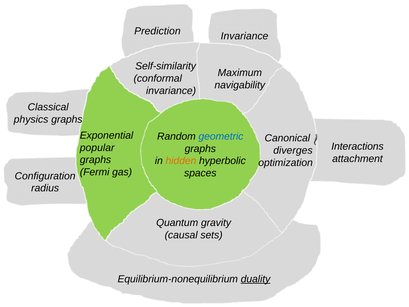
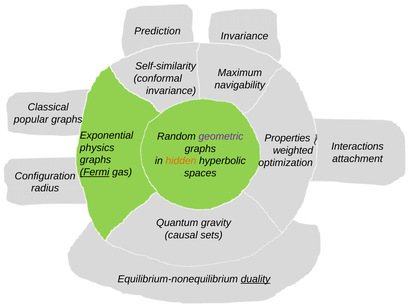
physics: physics -> popular (31, 119)
geometric colour: blue -> purple (221, 136)
Canonical: Canonical -> Properties (287, 138)
popular: popular -> physics (97, 148)
diverges: diverges -> weighted (293, 150)
Fermi underline: none -> present (95, 172)
